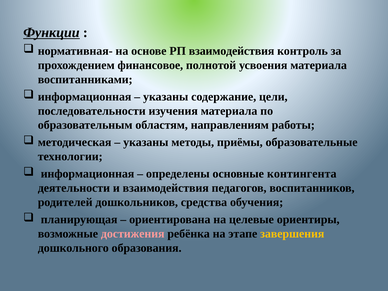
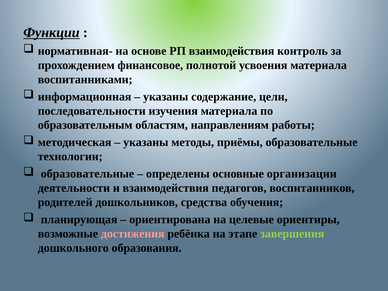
информационная: информационная -> образовательные (87, 174)
контингента: контингента -> организации (302, 174)
завершения colour: yellow -> light green (292, 234)
